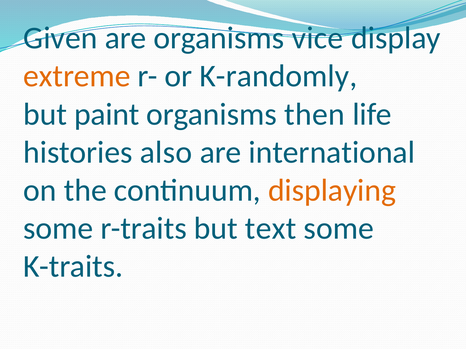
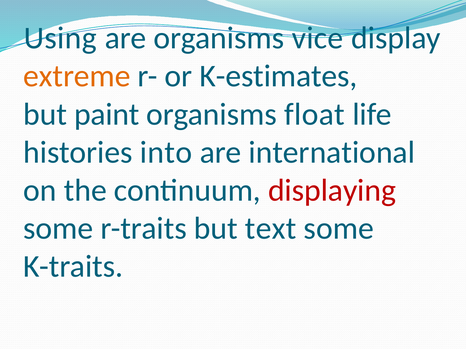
Given: Given -> Using (60, 38)
K-randomly: K-randomly -> K-estimates (278, 76)
then: then -> float (314, 114)
also: also -> into (166, 152)
displaying colour: orange -> red (332, 191)
